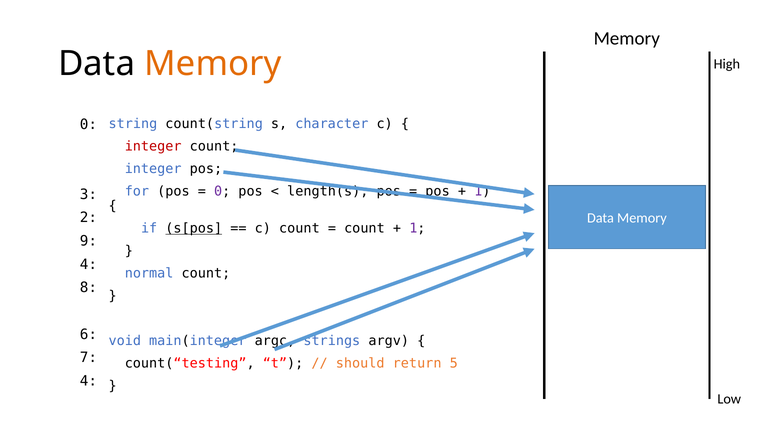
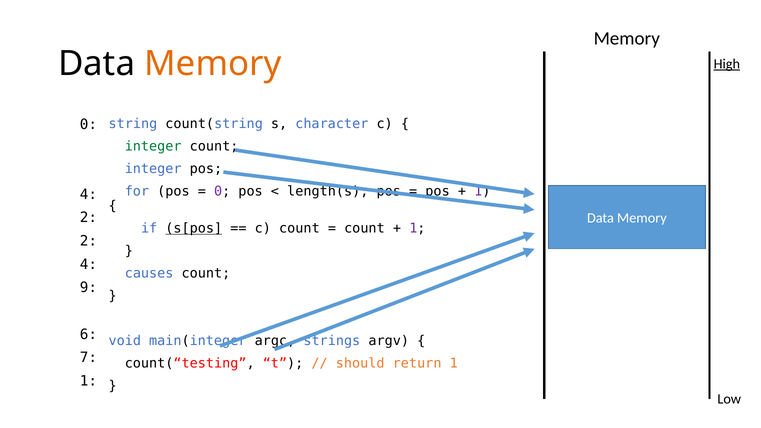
High underline: none -> present (727, 64)
integer colour: red -> green (153, 146)
3: 3 -> 4 (88, 194)
9: 9 -> 2 (88, 241)
normal: normal -> causes (149, 274)
8: 8 -> 9 (88, 288)
return 5: 5 -> 1 (454, 363)
4: 4 -> 1 (88, 381)
